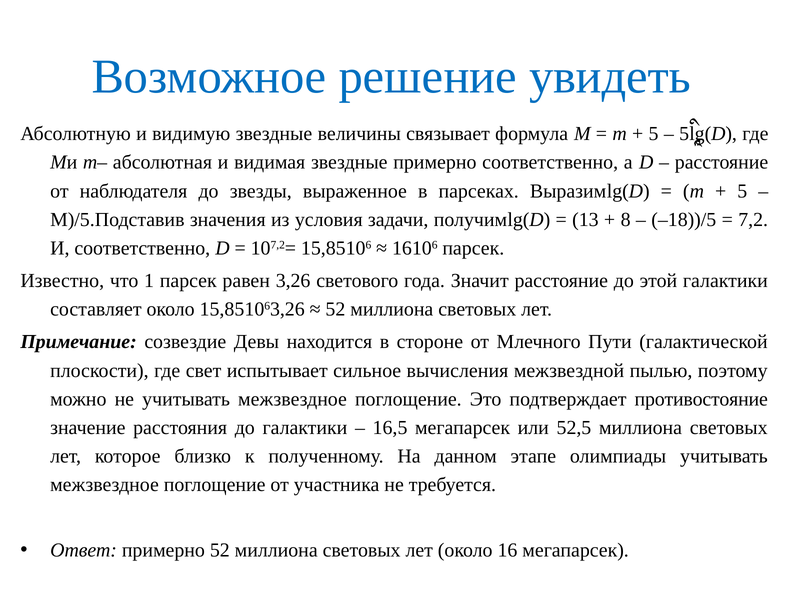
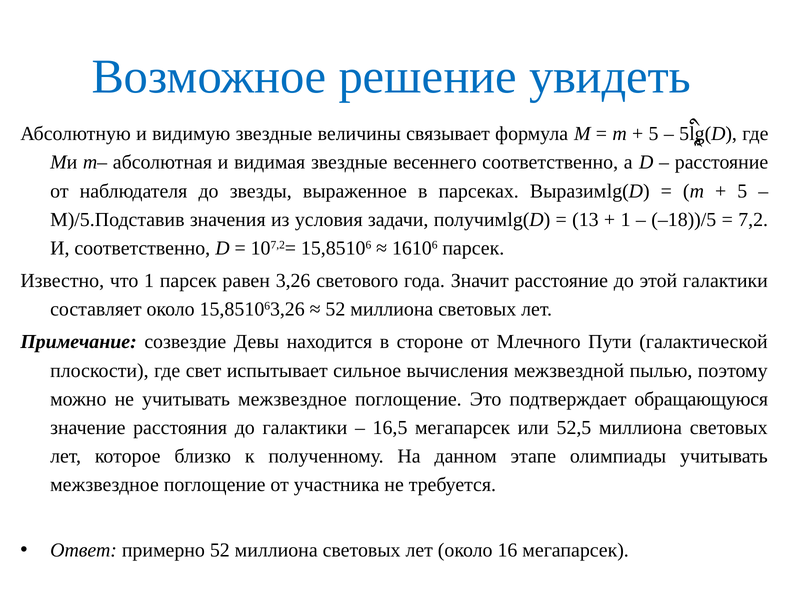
звездные примерно: примерно -> весеннего (435, 162)
8: 8 -> 1 (626, 220)
противостояние: противостояние -> обращающуюся (701, 399)
